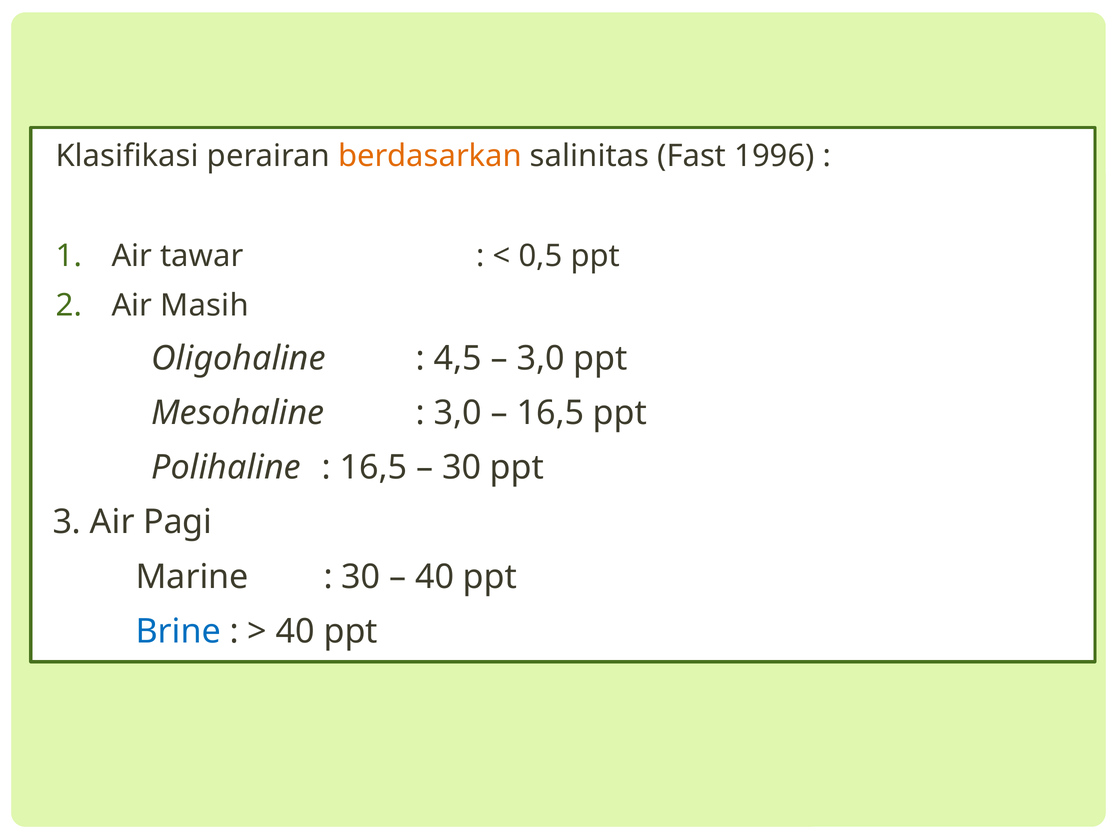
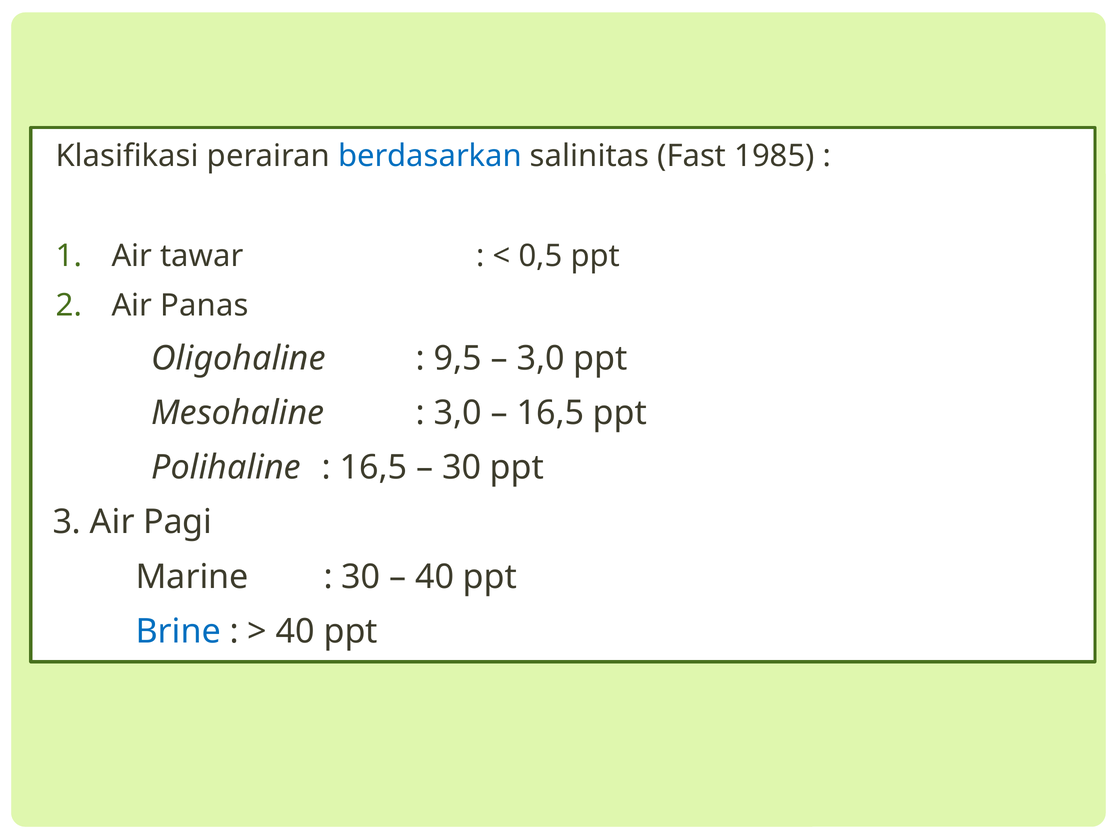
berdasarkan colour: orange -> blue (430, 156)
1996: 1996 -> 1985 (775, 156)
Masih: Masih -> Panas (205, 306)
4,5: 4,5 -> 9,5 (458, 358)
